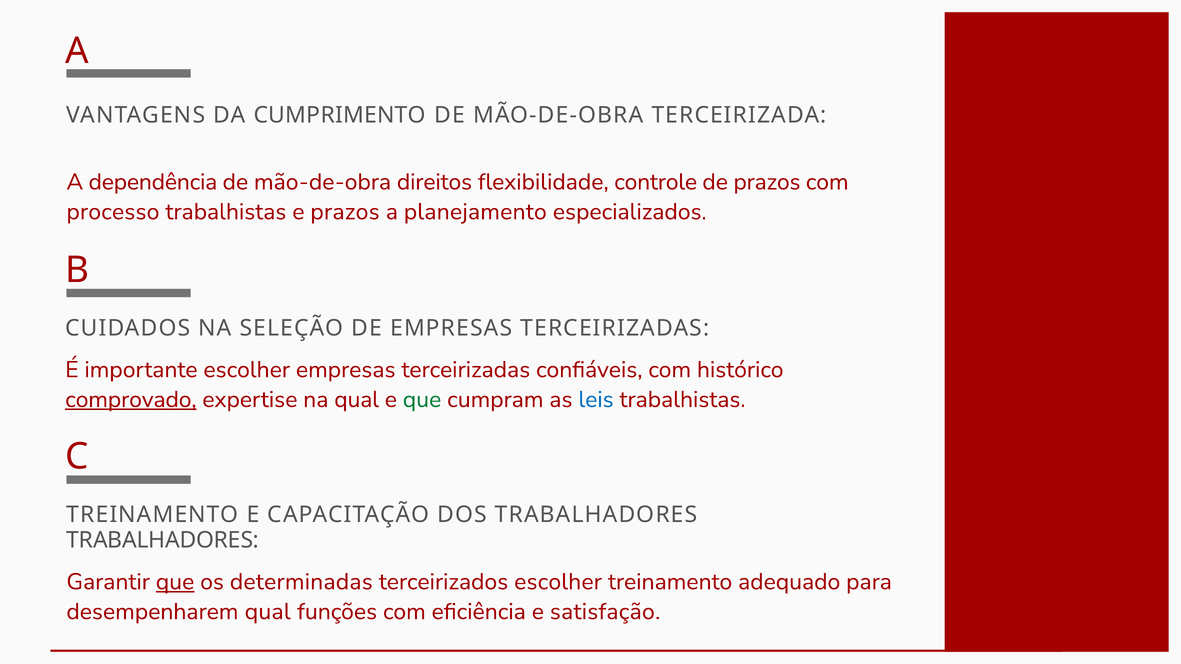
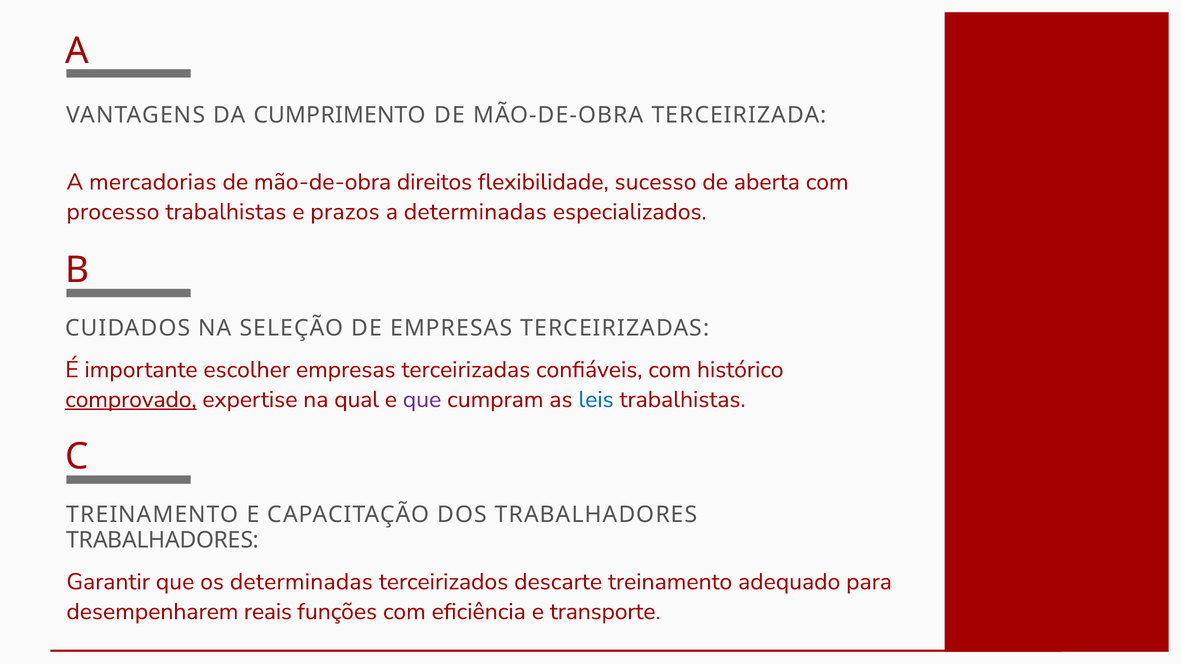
dependência: dependência -> mercadorias (153, 182)
controle: controle -> sucesso (656, 182)
de prazos: prazos -> aberta (767, 182)
a planejamento: planejamento -> determinadas (475, 212)
que colour: green -> purple (422, 400)
que underline: present -> none (175, 582)
terceirizados escolher: escolher -> descarte (558, 582)
desempenharem qual: qual -> reais (268, 612)
satisfação: satisfação -> transporte (605, 612)
